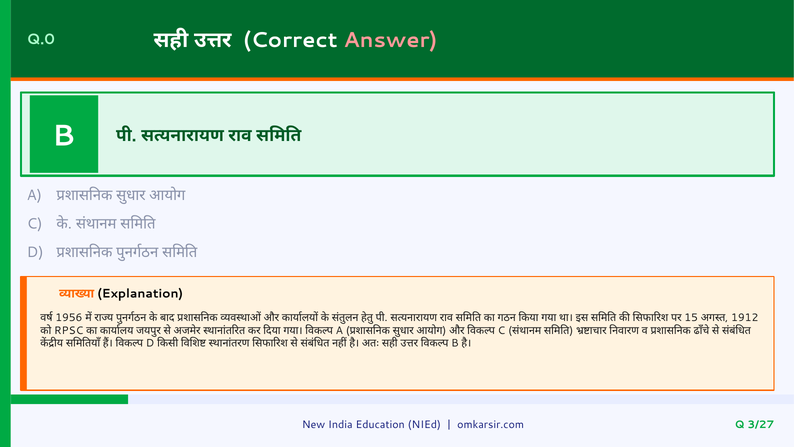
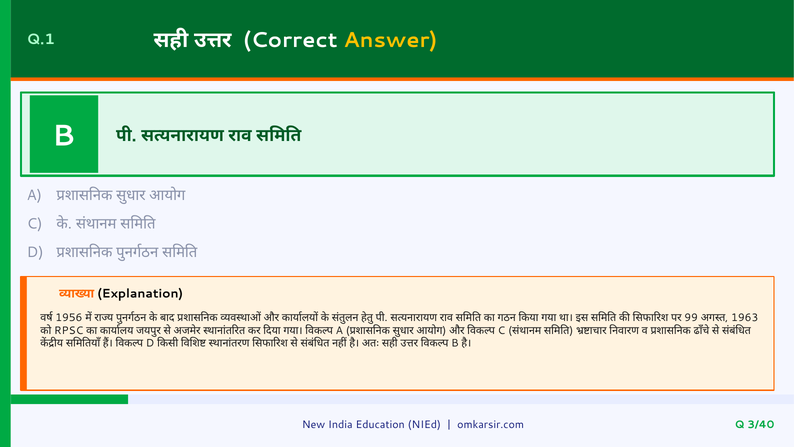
Q.0: Q.0 -> Q.1 (41, 39)
Answer colour: pink -> yellow (390, 40)
15: 15 -> 99 (691, 317)
1912: 1912 -> 1963 (745, 317)
3/27: 3/27 -> 3/40 (761, 424)
